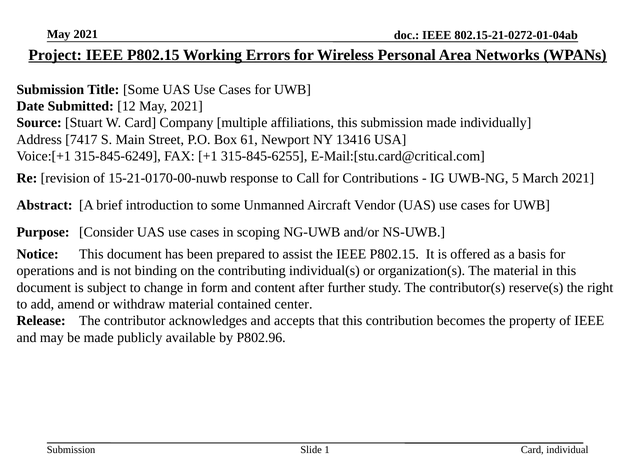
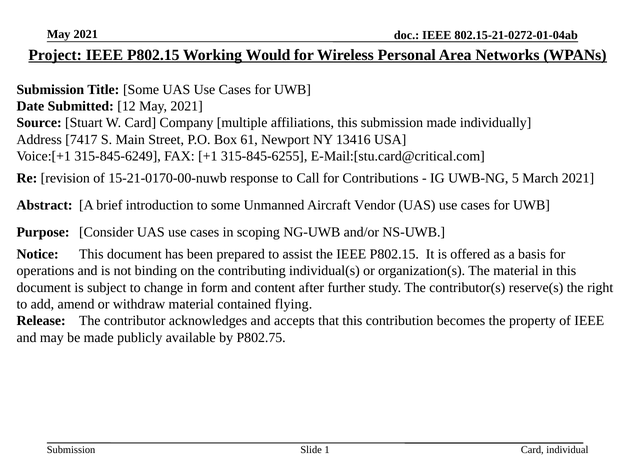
Errors: Errors -> Would (268, 55)
center: center -> flying (294, 304)
P802.96: P802.96 -> P802.75 (261, 337)
